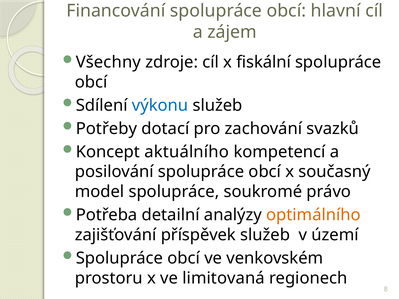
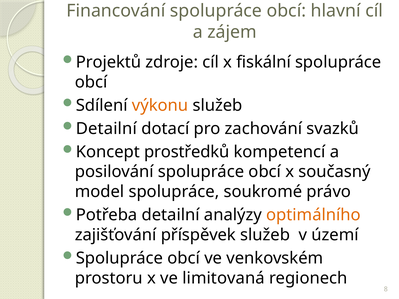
Všechny: Všechny -> Projektů (108, 62)
výkonu colour: blue -> orange (160, 105)
Potřeby: Potřeby -> Detailní (106, 129)
aktuálního: aktuálního -> prostředků (187, 152)
